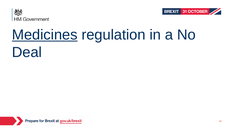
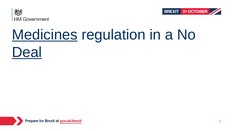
Deal underline: none -> present (27, 52)
